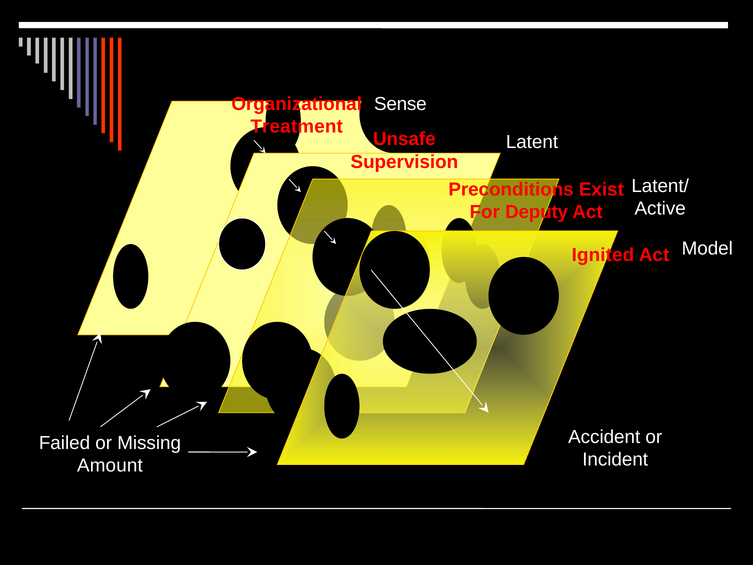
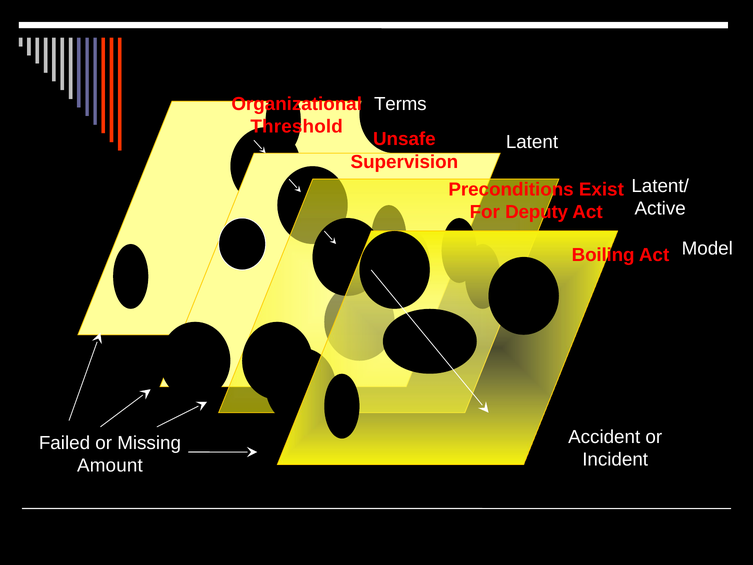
Sense: Sense -> Terms (400, 104)
Treatment: Treatment -> Threshold (297, 127)
Ignited: Ignited -> Boiling (603, 255)
